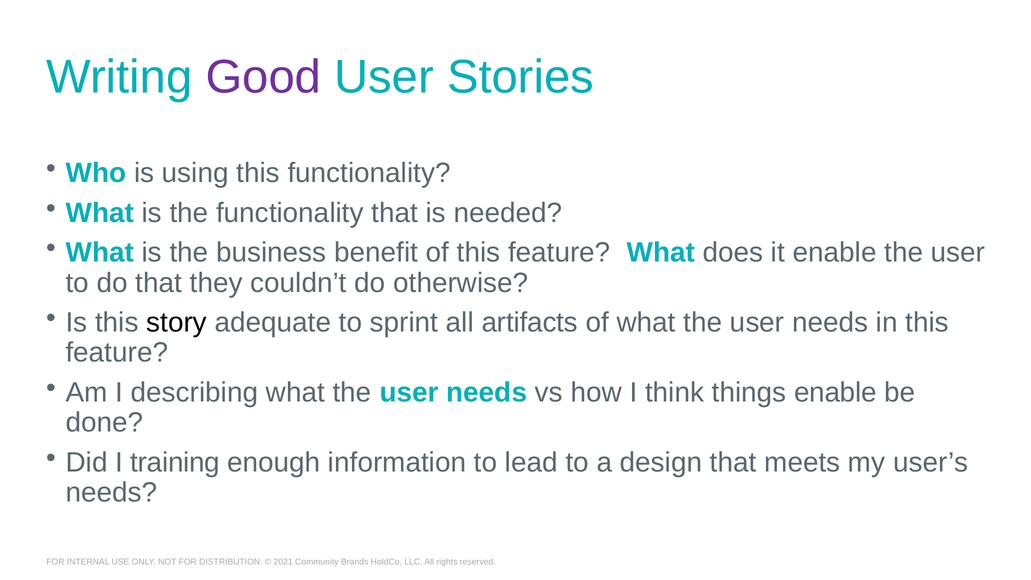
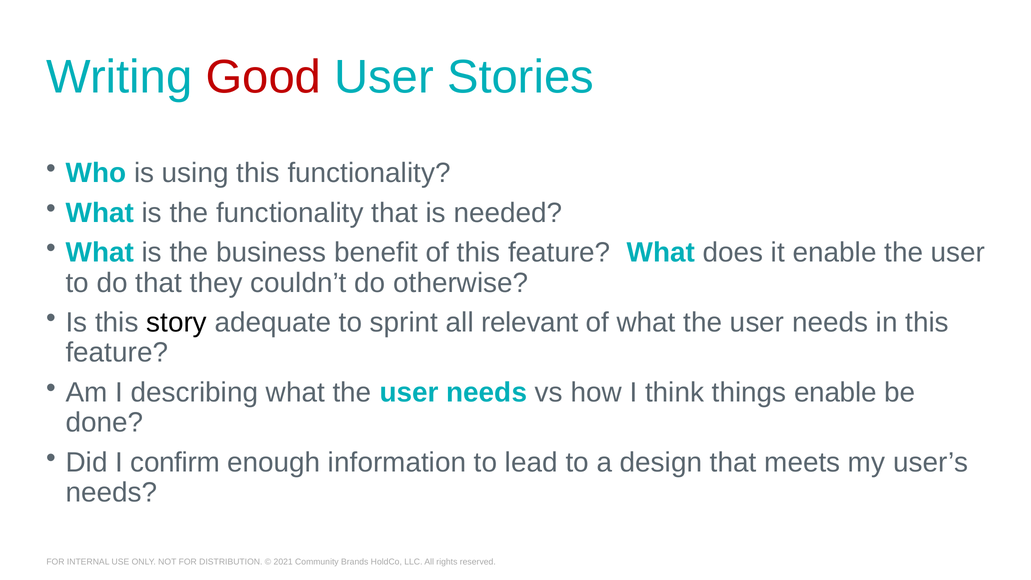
Good colour: purple -> red (263, 77)
artifacts: artifacts -> relevant (530, 323)
training: training -> confirm (175, 462)
